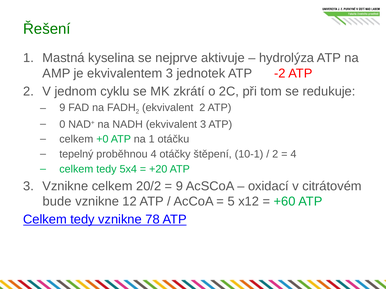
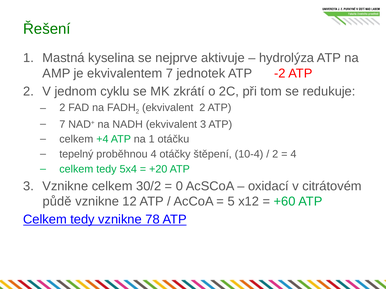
ekvivalentem 3: 3 -> 7 (169, 73)
9: 9 -> 2 (62, 108)
0: 0 -> 7 (62, 124)
+0: +0 -> +4 (102, 139)
10-1: 10-1 -> 10-4 (249, 154)
20/2: 20/2 -> 30/2 (149, 186)
9: 9 -> 0 (179, 186)
bude: bude -> půdě (57, 202)
